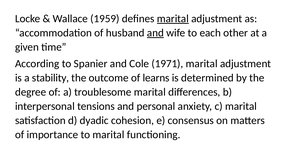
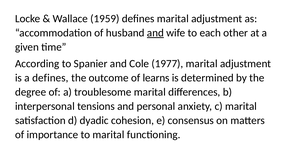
marital underline: present -> none (173, 19)
1971: 1971 -> 1977 (167, 63)
a stability: stability -> defines (50, 78)
